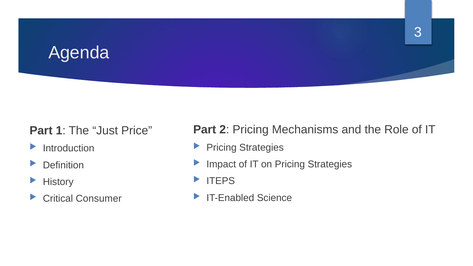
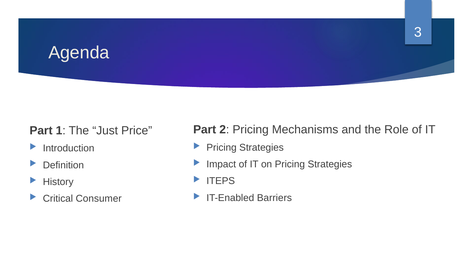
Science: Science -> Barriers (274, 198)
